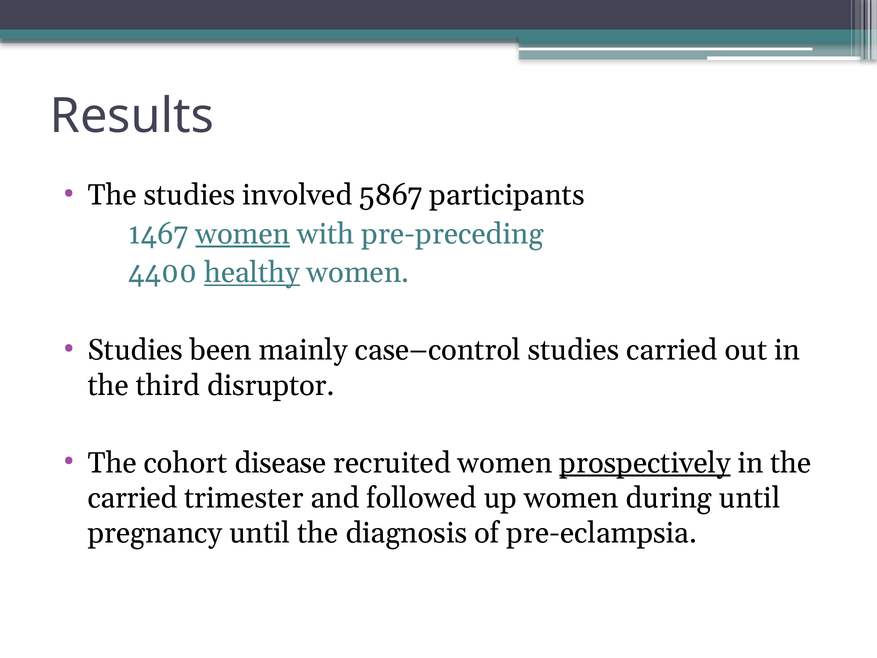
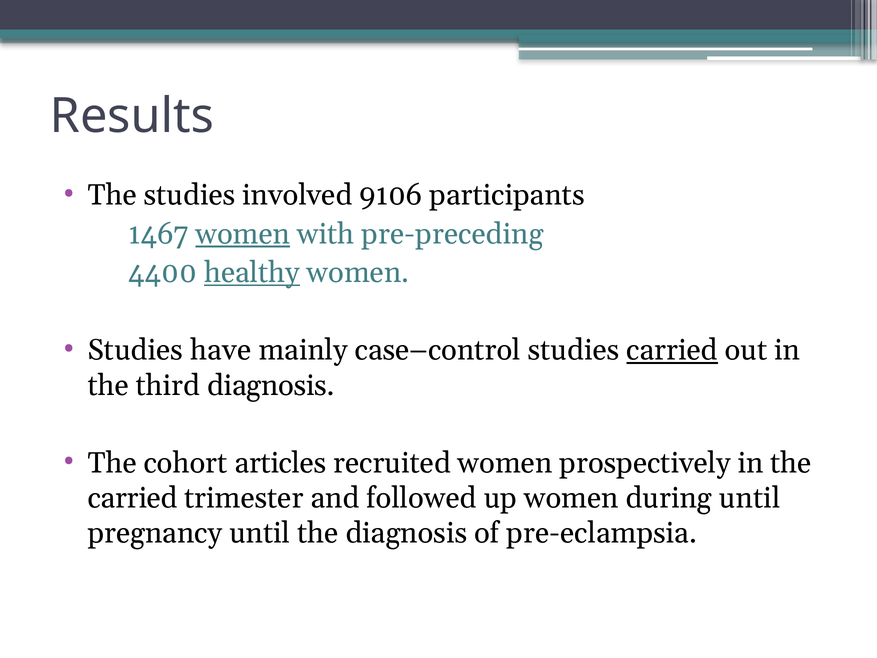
5867: 5867 -> 9106 (391, 195)
been: been -> have (221, 350)
carried underline: none -> present (672, 350)
third disruptor: disruptor -> diagnosis (271, 385)
disease: disease -> articles (281, 463)
prospectively underline: present -> none (645, 463)
